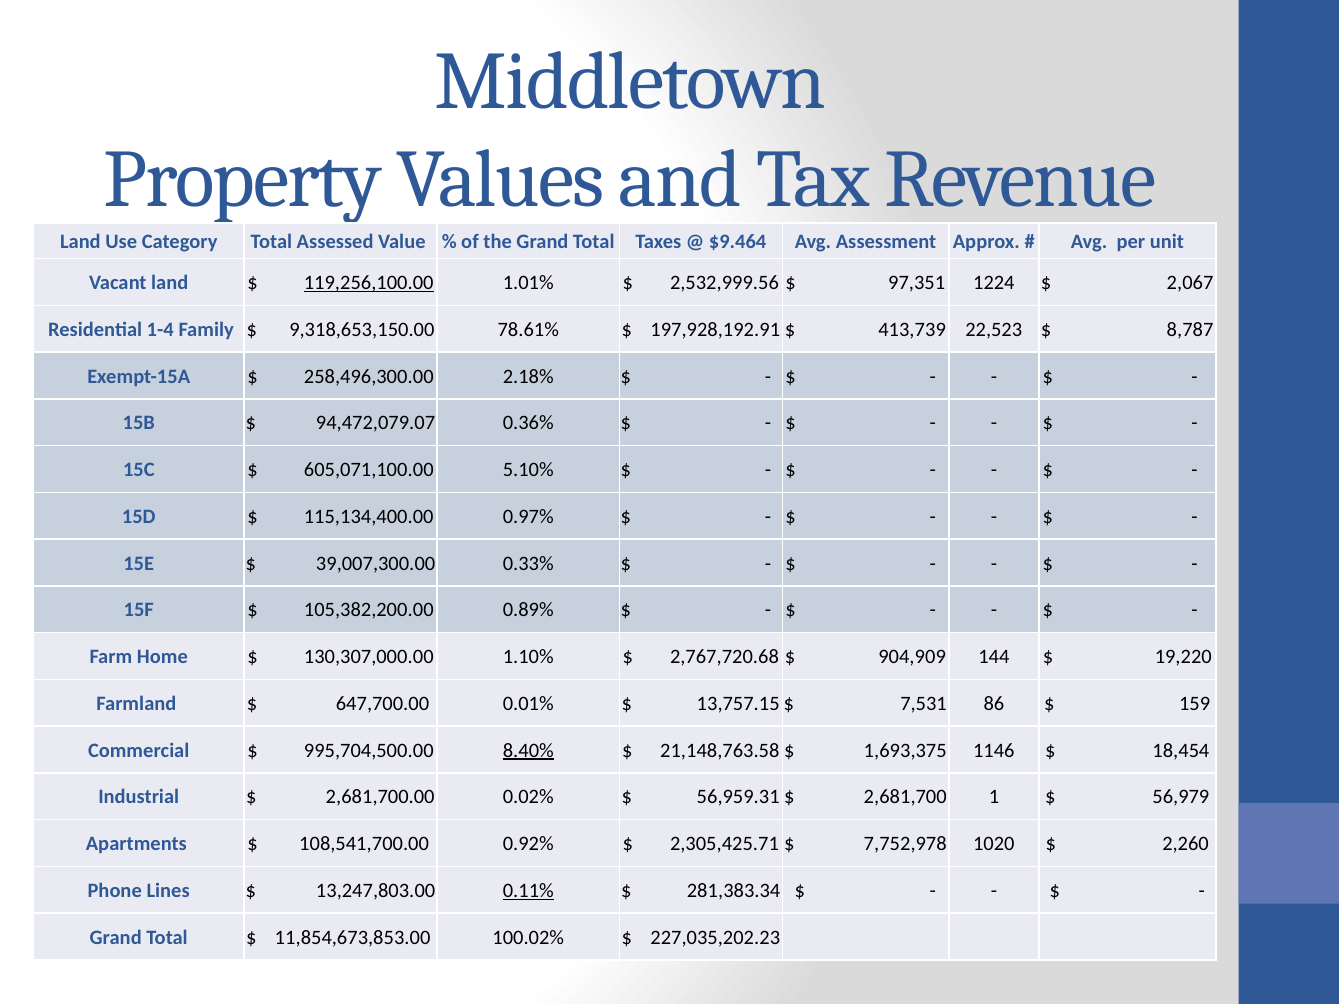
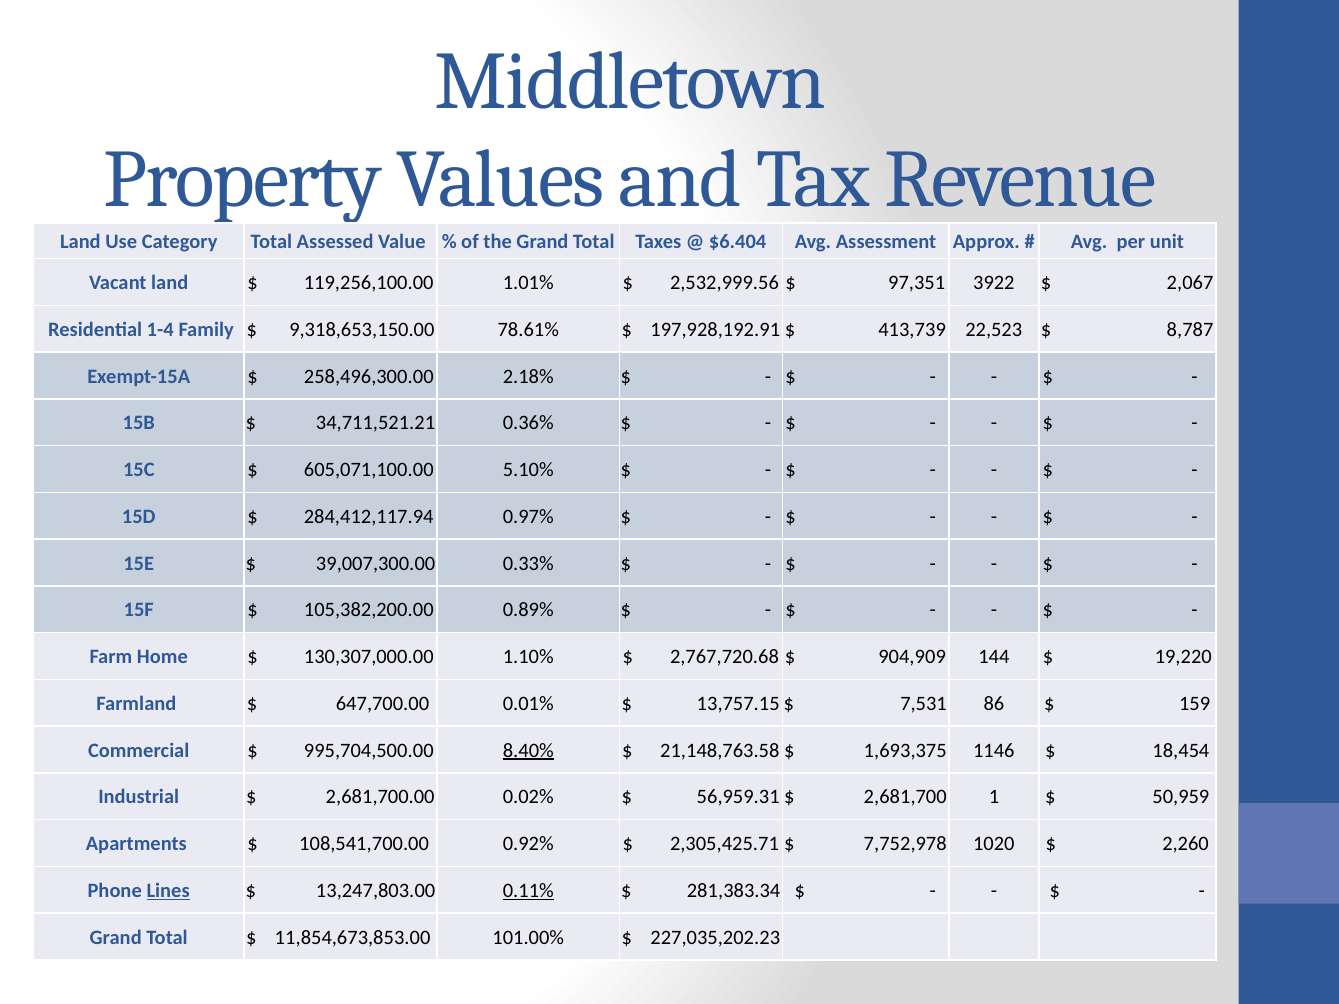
$9.464: $9.464 -> $6.404 (738, 242)
119,256,100.00 underline: present -> none (369, 283)
1224: 1224 -> 3922 (994, 283)
94,472,079.07: 94,472,079.07 -> 34,711,521.21 (376, 423)
115,134,400.00: 115,134,400.00 -> 284,412,117.94 (369, 517)
56,979: 56,979 -> 50,959 (1181, 797)
Lines underline: none -> present (168, 891)
100.02%: 100.02% -> 101.00% (528, 938)
